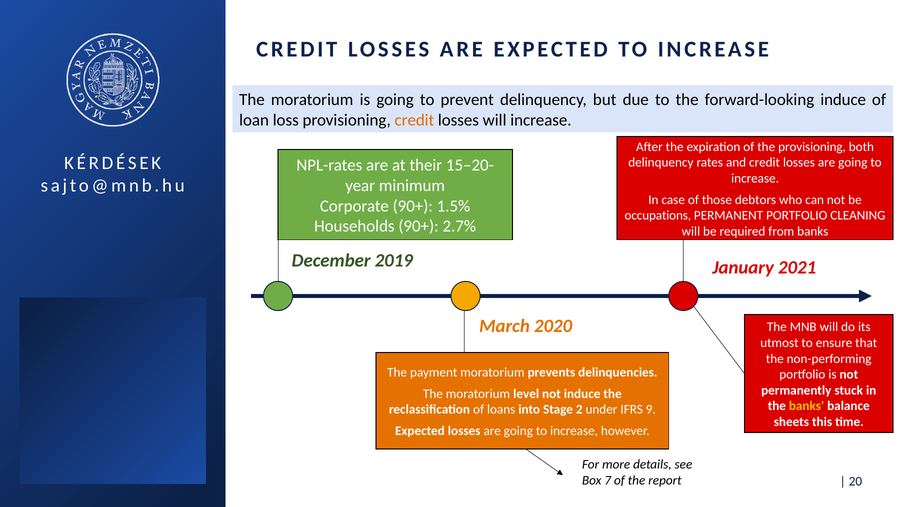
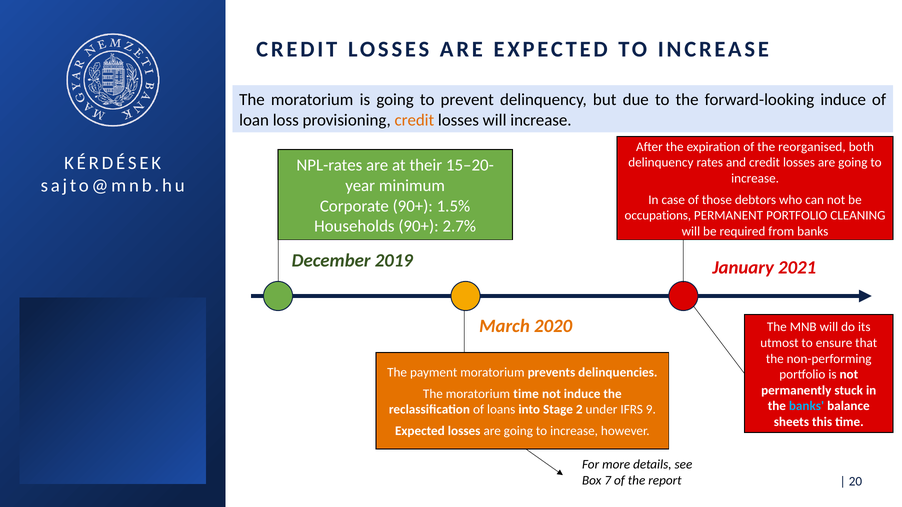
the provisioning: provisioning -> reorganised (812, 147)
moratorium level: level -> time (526, 394)
banks colour: yellow -> light blue (807, 406)
